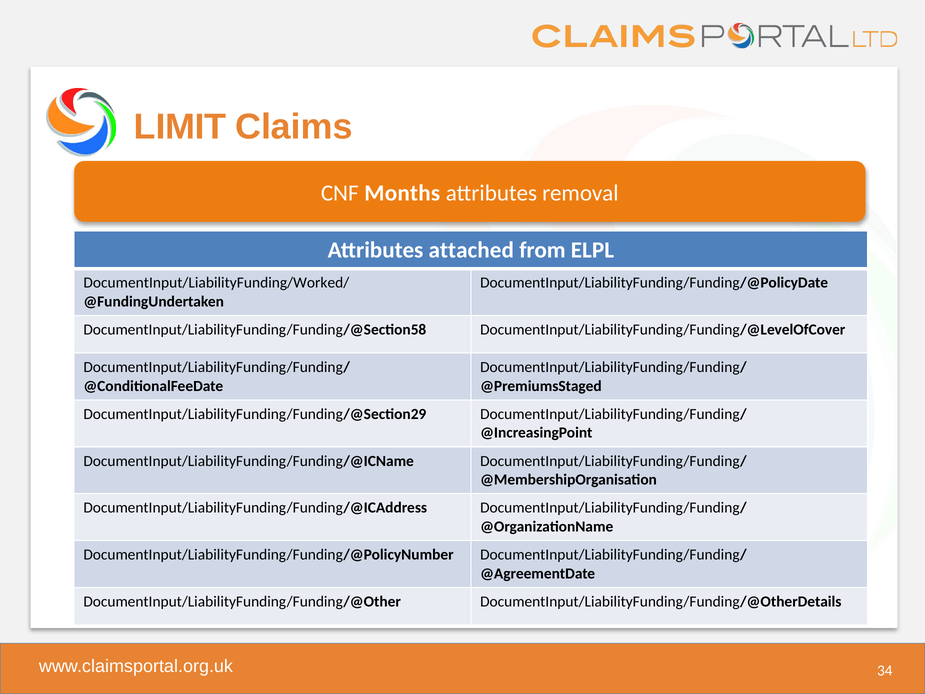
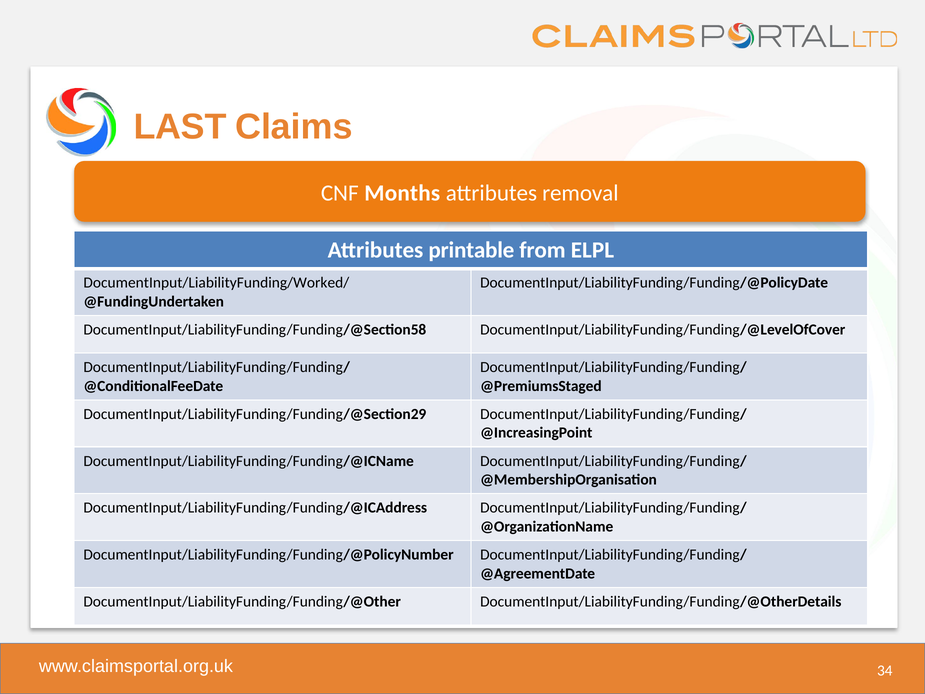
LIMIT: LIMIT -> LAST (180, 127)
attached: attached -> printable (471, 250)
